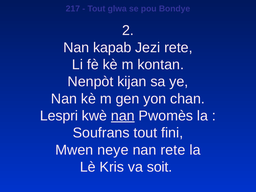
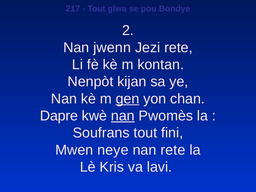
kapab: kapab -> jwenn (112, 48)
gen underline: none -> present (128, 99)
Lespri: Lespri -> Dapre (59, 116)
soit: soit -> lavi (160, 167)
